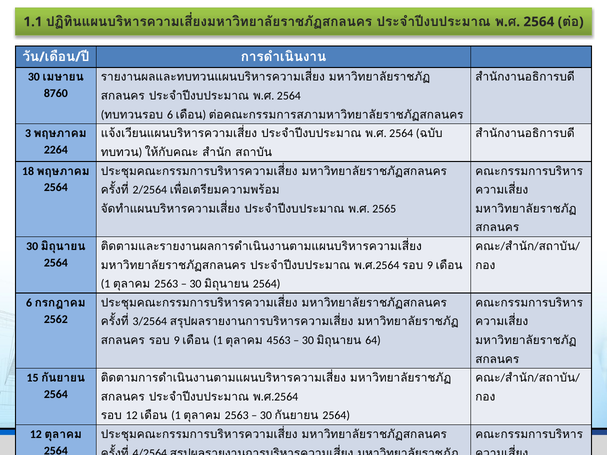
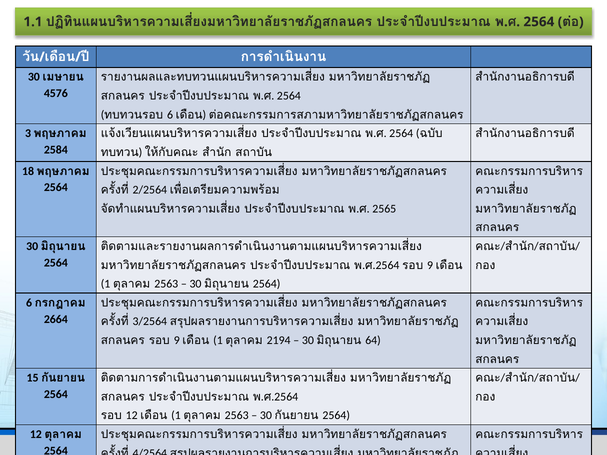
8760: 8760 -> 4576 (56, 94)
2264: 2264 -> 2584 (56, 150)
2562: 2562 -> 2664 (56, 319)
4563: 4563 -> 2194 (279, 341)
